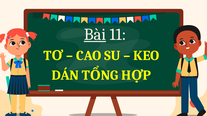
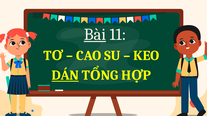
DÁN underline: none -> present (65, 76)
